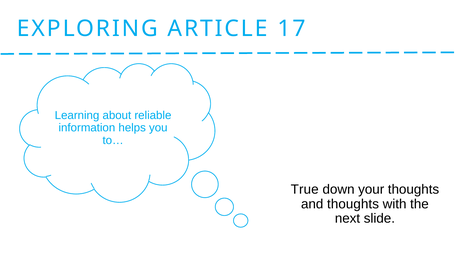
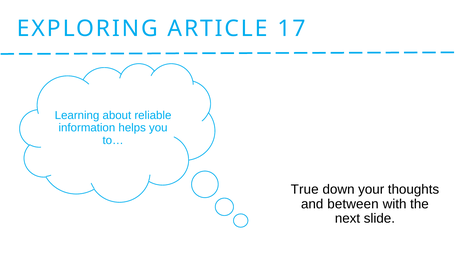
and thoughts: thoughts -> between (353, 204)
